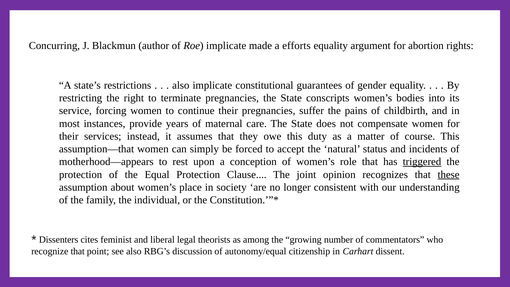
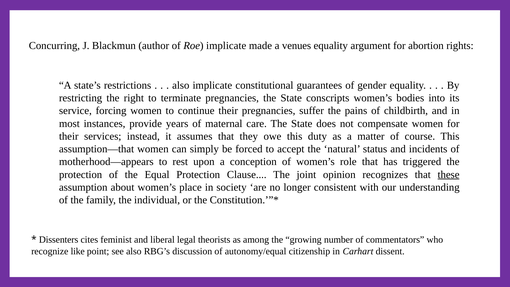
efforts: efforts -> venues (297, 46)
triggered underline: present -> none (422, 162)
recognize that: that -> like (78, 251)
